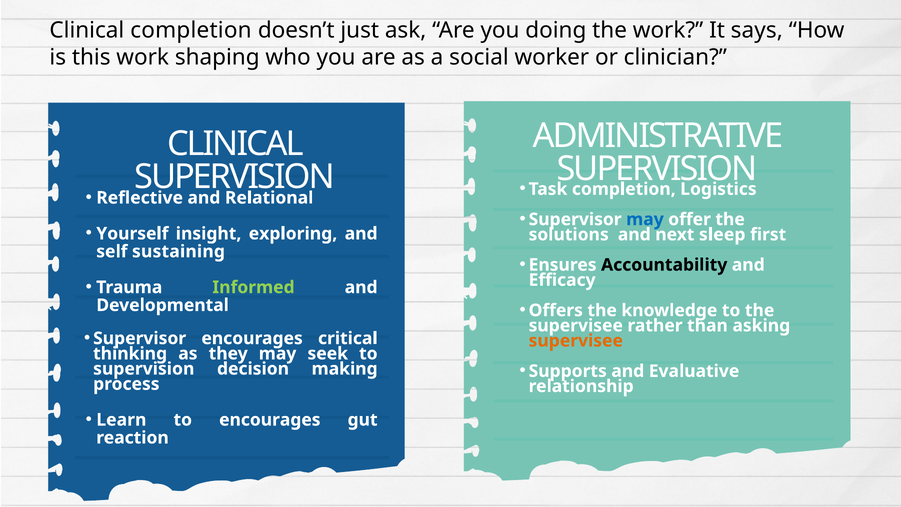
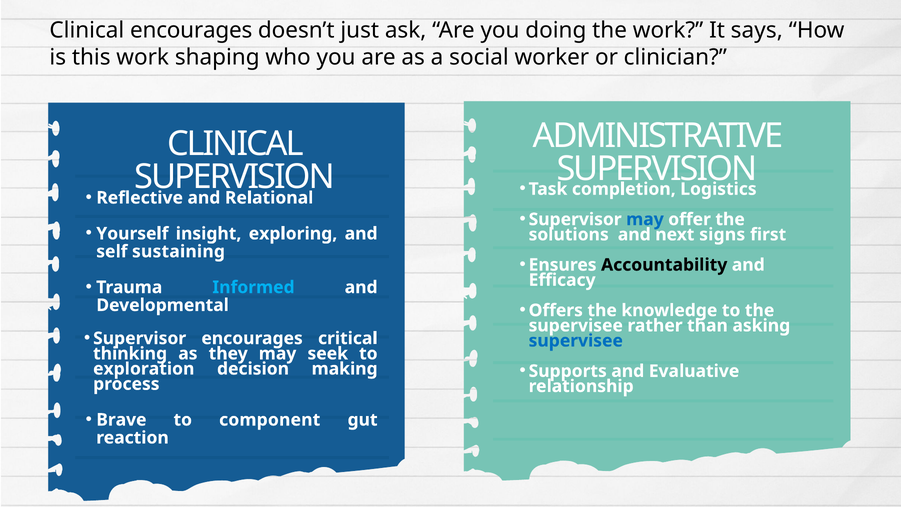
Clinical completion: completion -> encourages (191, 30)
sleep: sleep -> signs (722, 234)
Informed colour: light green -> light blue (253, 287)
supervisee colour: orange -> blue (576, 341)
supervision: supervision -> exploration (144, 369)
Learn: Learn -> Brave (121, 420)
to encourages: encourages -> component (270, 420)
